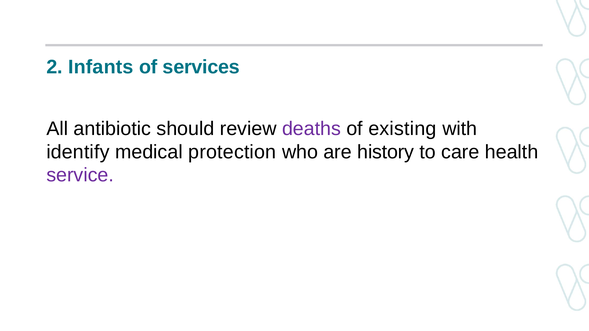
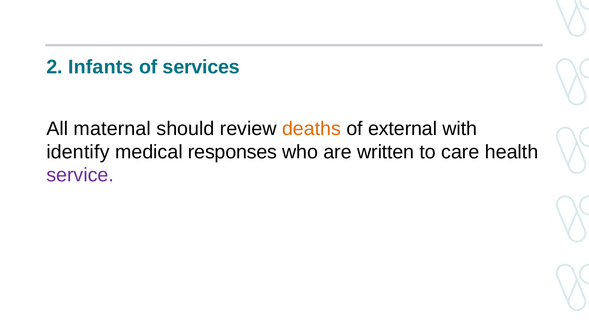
antibiotic: antibiotic -> maternal (112, 129)
deaths colour: purple -> orange (311, 129)
existing: existing -> external (403, 129)
protection: protection -> responses (232, 152)
history: history -> written (386, 152)
